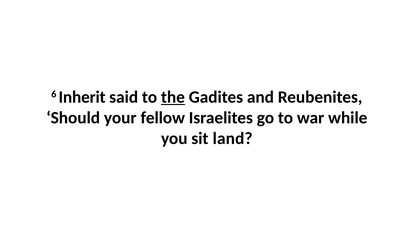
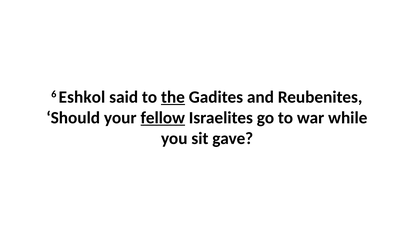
Inherit: Inherit -> Eshkol (82, 97)
fellow underline: none -> present (163, 118)
land: land -> gave (233, 138)
